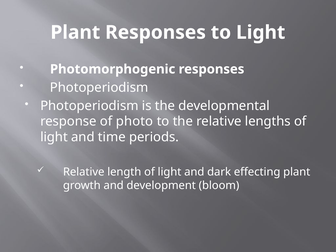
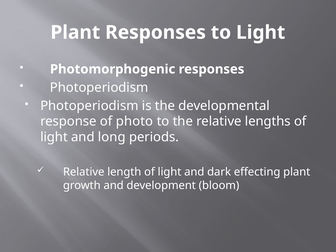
time: time -> long (112, 137)
